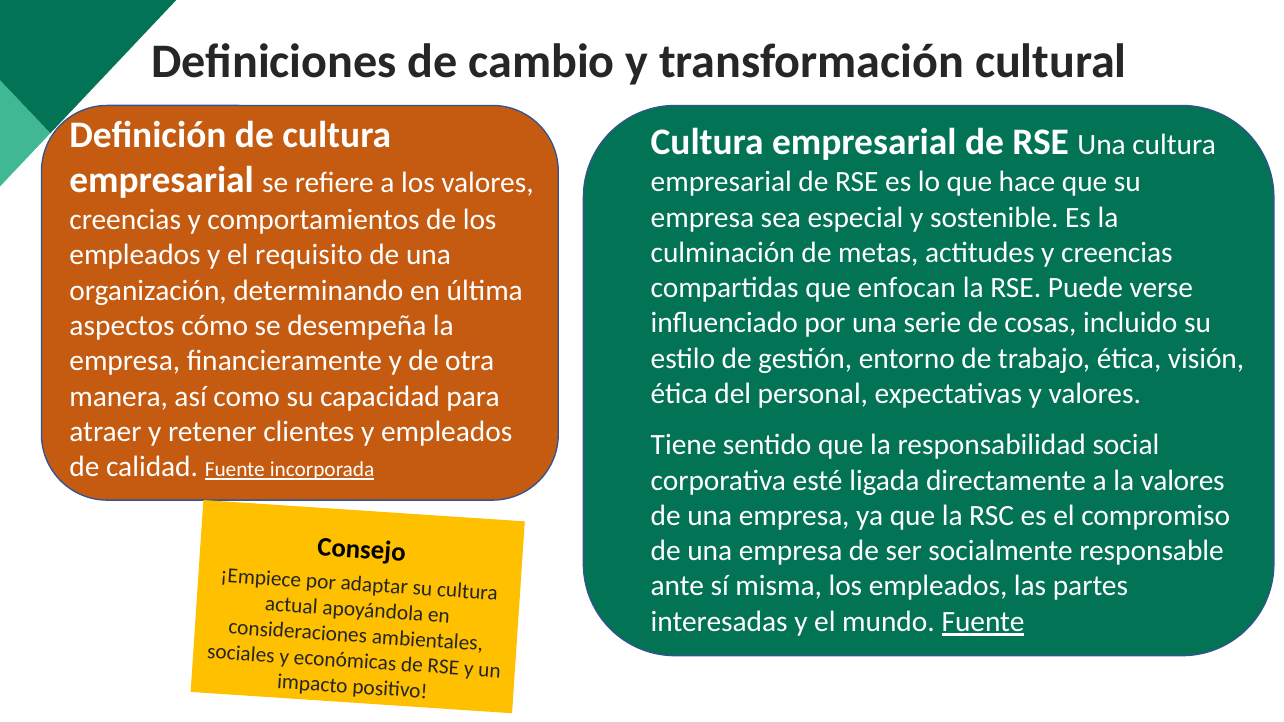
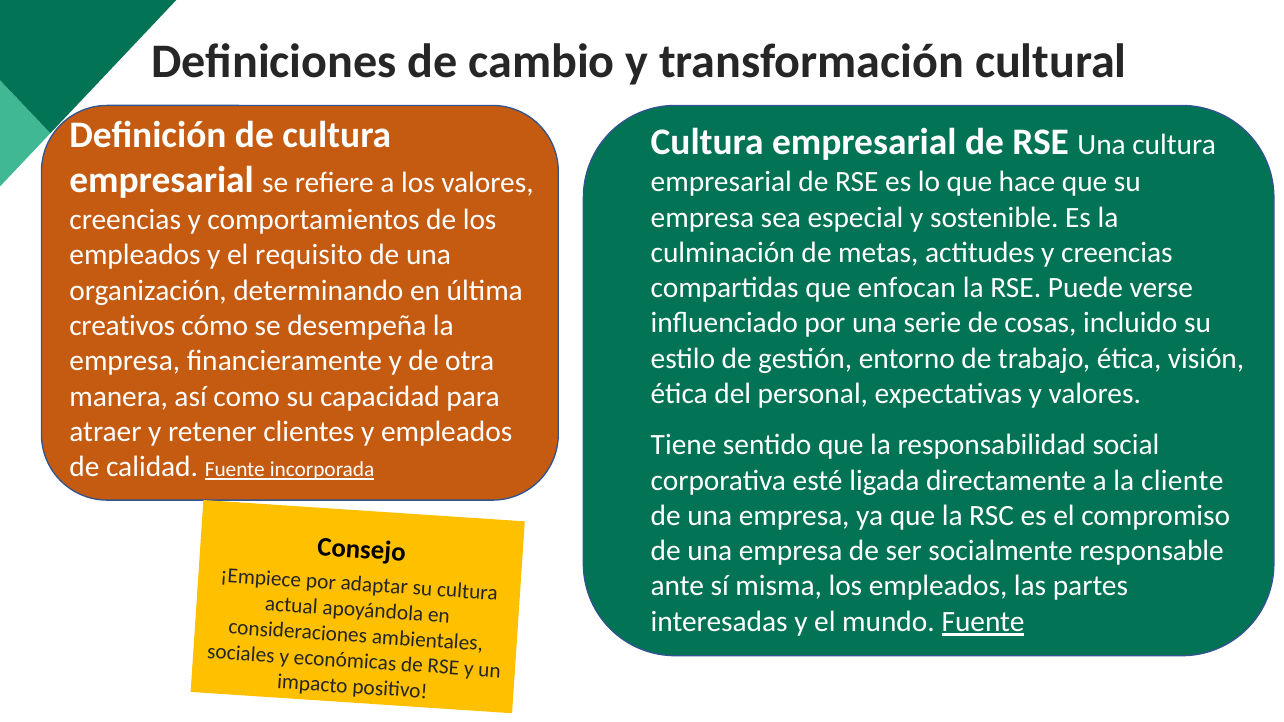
aspectos: aspectos -> creativos (122, 326)
la valores: valores -> cliente (1182, 481)
